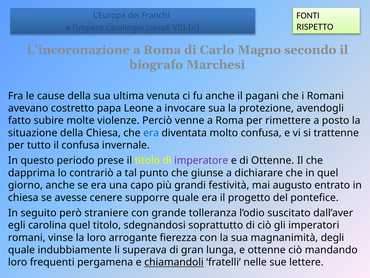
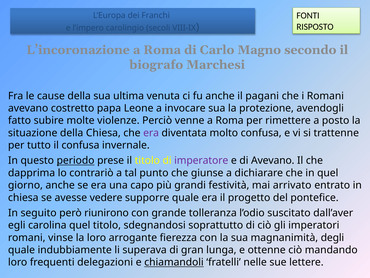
RISPETTO: RISPETTO -> RISPOSTO (315, 27)
era colour: blue -> purple (151, 133)
periodo underline: none -> present (76, 160)
di Ottenne: Ottenne -> Avevano (273, 160)
augusto: augusto -> arrivato (292, 185)
cenere: cenere -> vedere (106, 197)
straniere: straniere -> riunirono (107, 213)
pergamena: pergamena -> delegazioni (105, 262)
